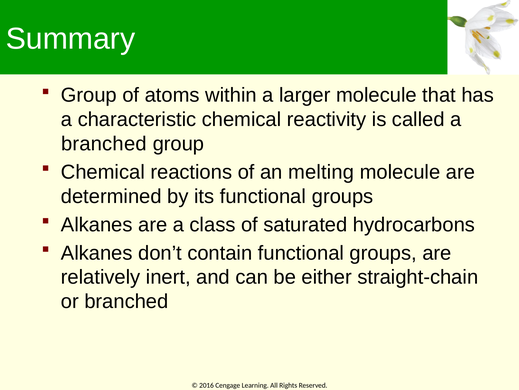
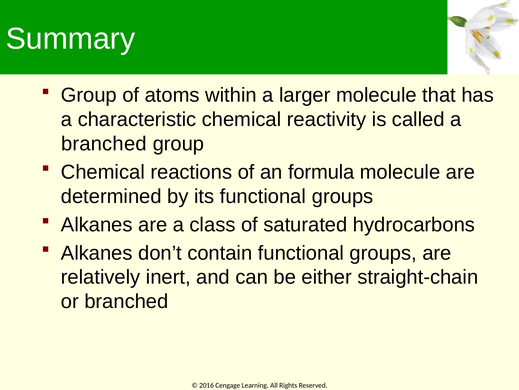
melting: melting -> formula (321, 172)
